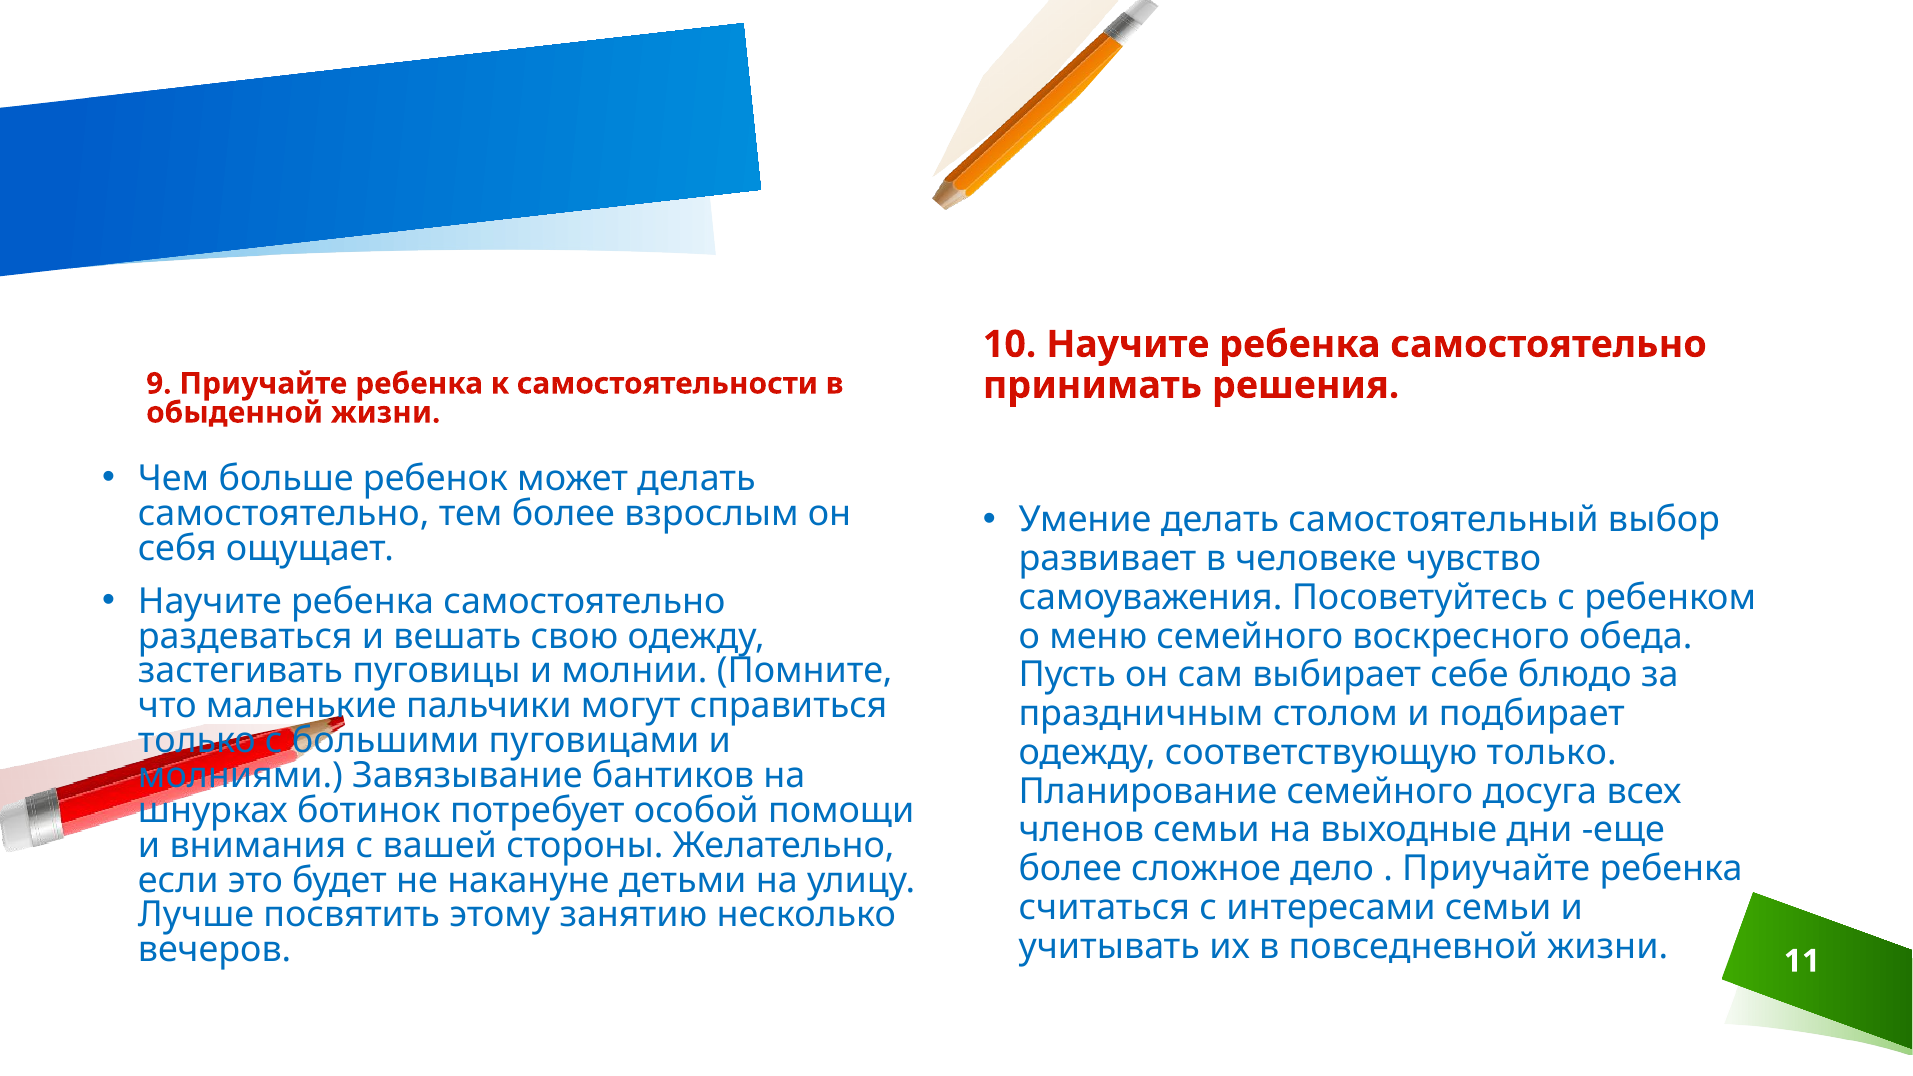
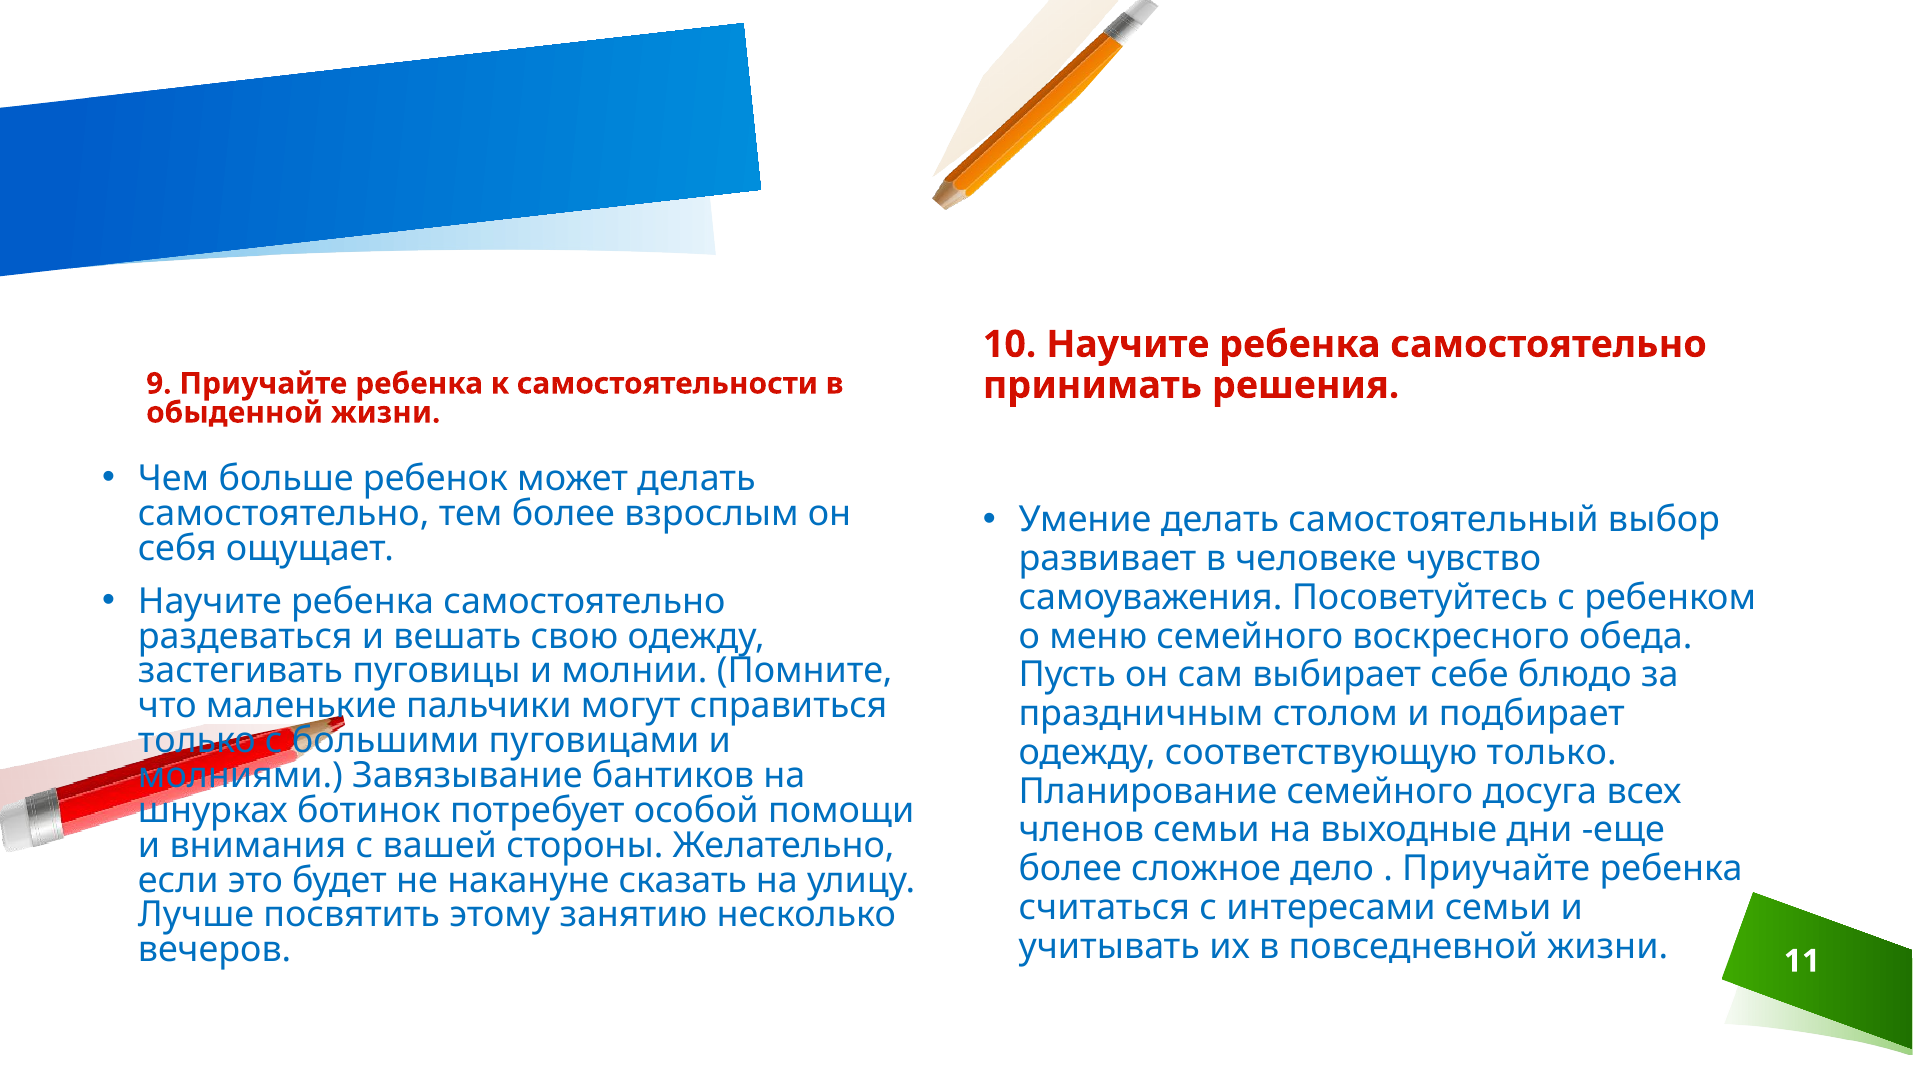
детьми: детьми -> сказать (683, 880)
